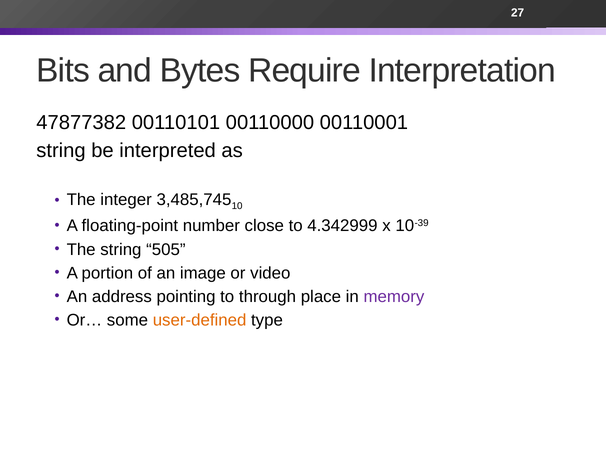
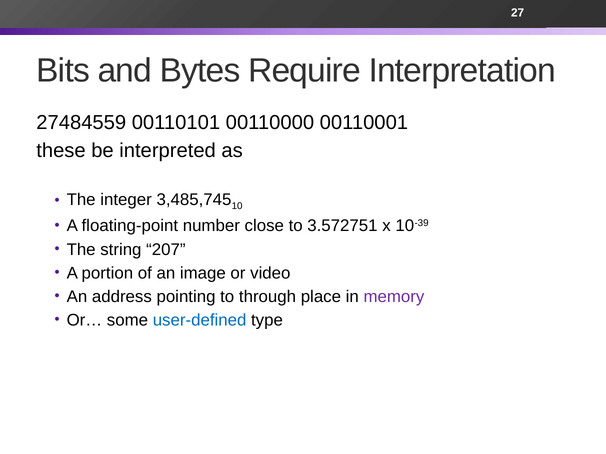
47877382: 47877382 -> 27484559 (81, 123)
string: string -> these (61, 151)
4.342999: 4.342999 -> 3.572751 (342, 226)
505: 505 -> 207 (166, 250)
user-defined colour: orange -> blue (200, 320)
